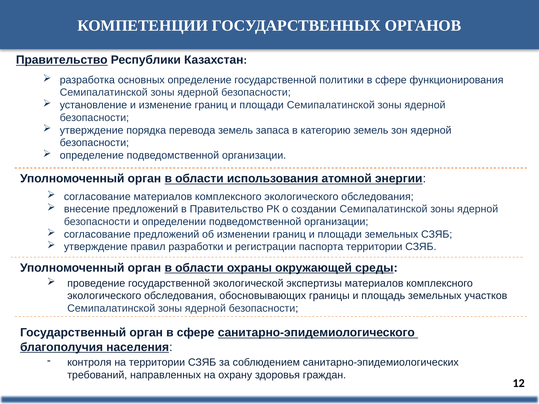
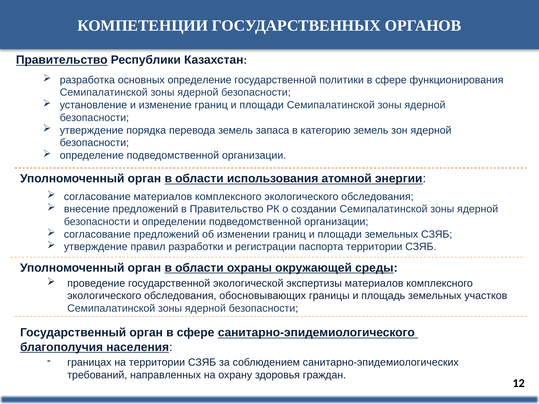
контроля: контроля -> границах (89, 363)
